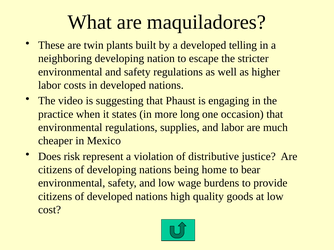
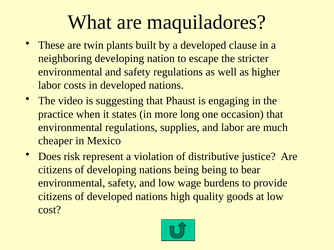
telling: telling -> clause (243, 45)
being home: home -> being (214, 170)
